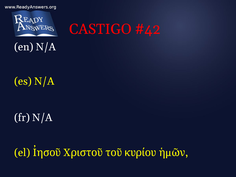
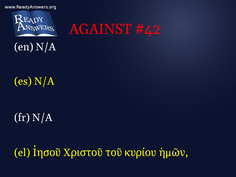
CASTIGO: CASTIGO -> AGAINST (101, 29)
